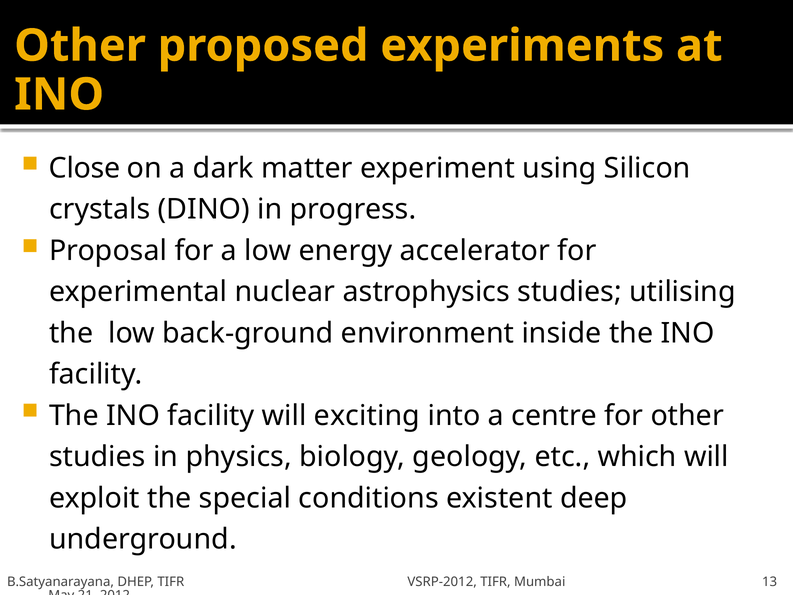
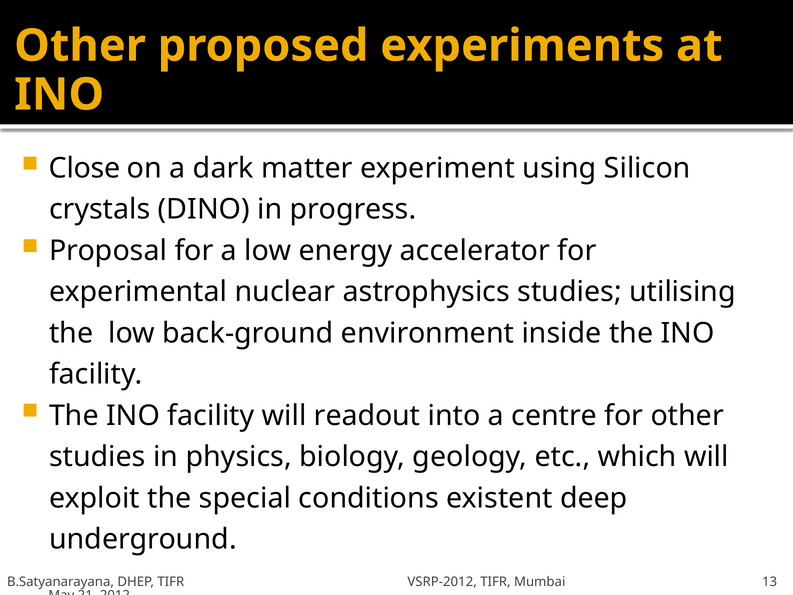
exciting: exciting -> readout (367, 415)
